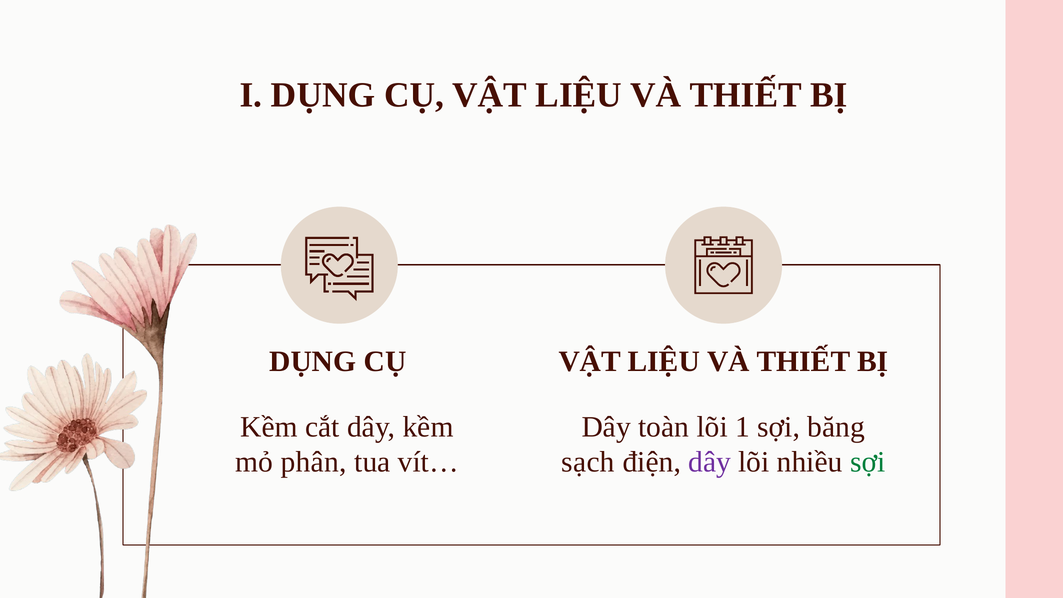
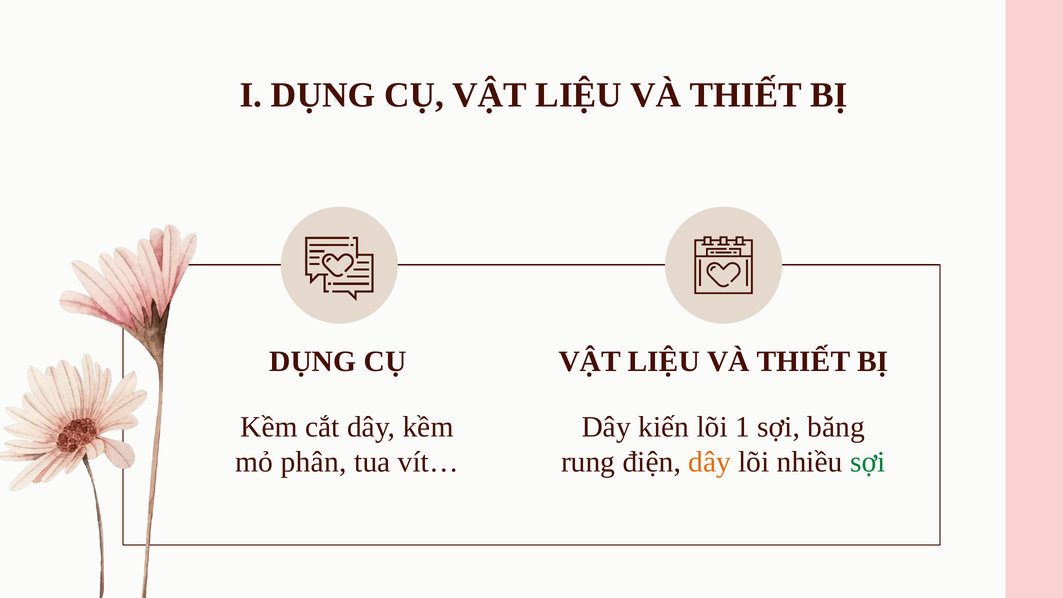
toàn: toàn -> kiến (664, 427)
sạch: sạch -> rung (588, 462)
dây colour: purple -> orange (710, 462)
